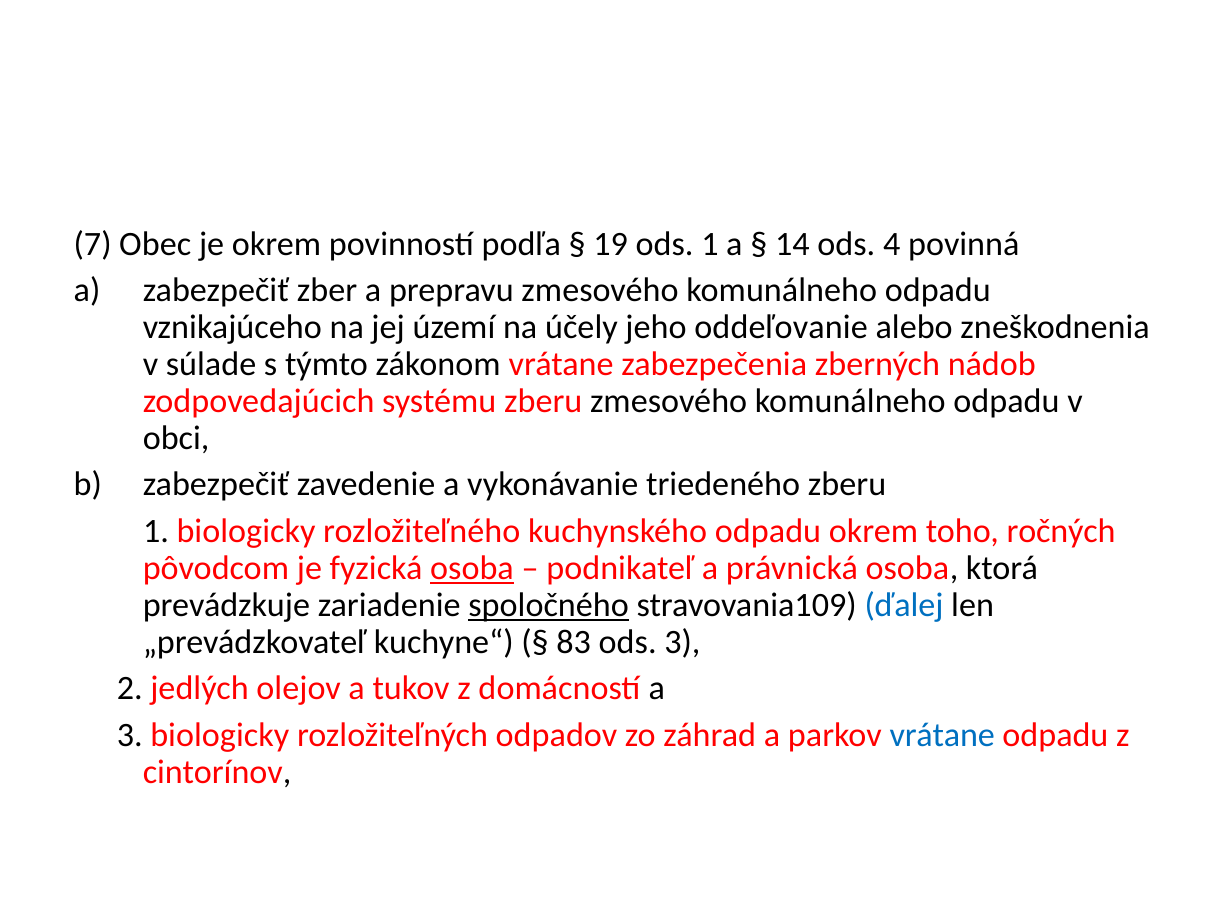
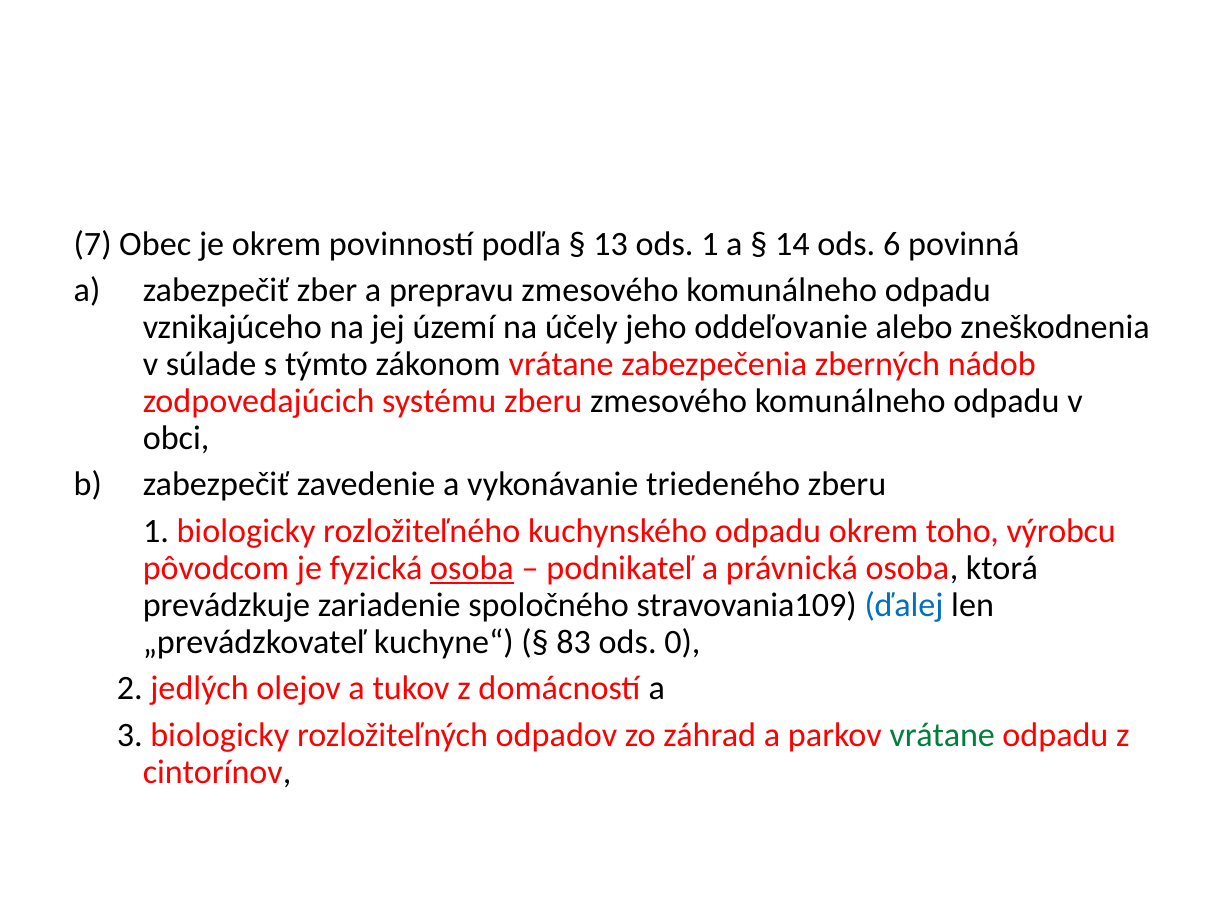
19: 19 -> 13 (611, 244)
4: 4 -> 6 (892, 244)
ročných: ročných -> výrobcu (1061, 531)
spoločného underline: present -> none (549, 605)
ods 3: 3 -> 0 (682, 642)
vrátane colour: blue -> green (942, 735)
